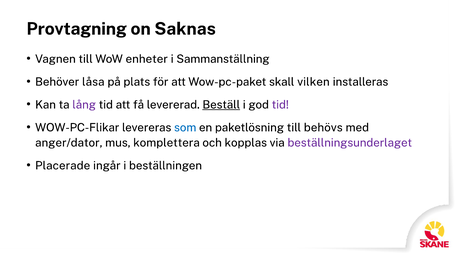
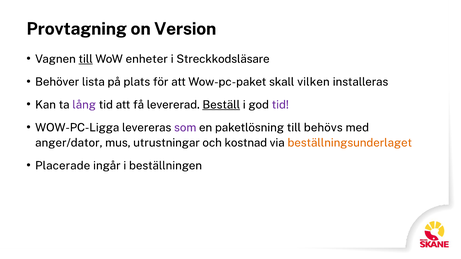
Saknas: Saknas -> Version (185, 29)
till underline: none -> present (86, 59)
Sammanställning: Sammanställning -> Streckkodsläsare (223, 59)
låsa: låsa -> lista (93, 82)
WOW-PC-Flikar: WOW-PC-Flikar -> WOW-PC-Ligga (77, 128)
som colour: blue -> purple (185, 128)
komplettera: komplettera -> utrustningar (167, 143)
kopplas: kopplas -> kostnad (246, 143)
beställningsunderlaget colour: purple -> orange (350, 143)
